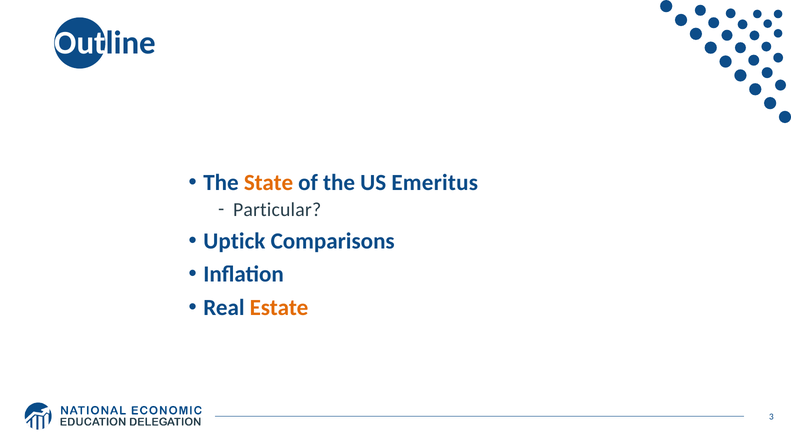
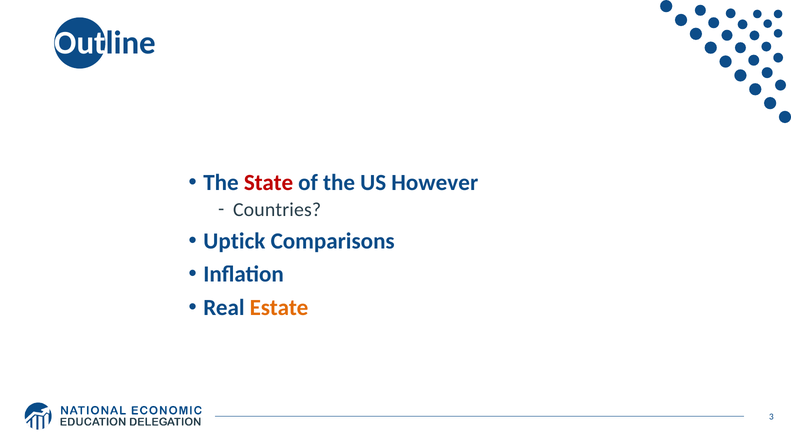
State colour: orange -> red (269, 183)
Emeritus: Emeritus -> However (435, 183)
Particular: Particular -> Countries (277, 210)
